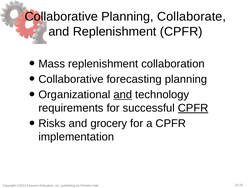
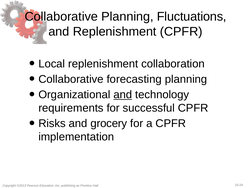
Collaborate: Collaborate -> Fluctuations (192, 17)
Mass: Mass -> Local (52, 64)
CPFR underline: present -> none (193, 108)
